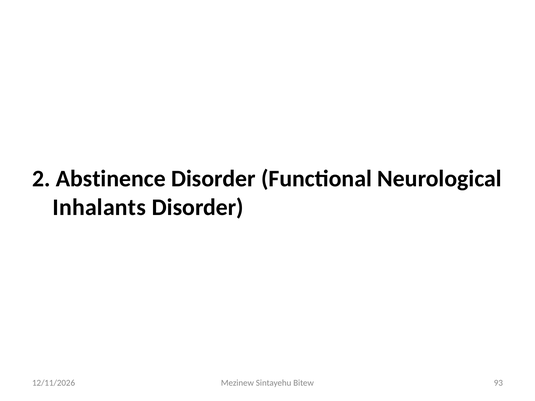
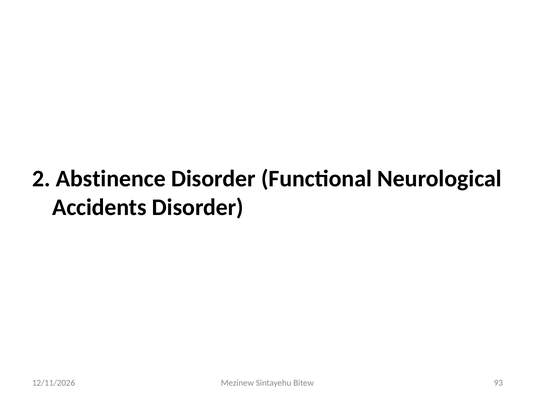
Inhalants: Inhalants -> Accidents (99, 207)
